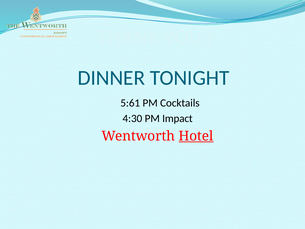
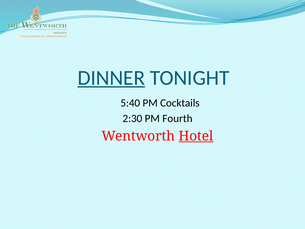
DINNER underline: none -> present (111, 78)
5:61: 5:61 -> 5:40 (130, 103)
4:30: 4:30 -> 2:30 (132, 118)
Impact: Impact -> Fourth (177, 118)
